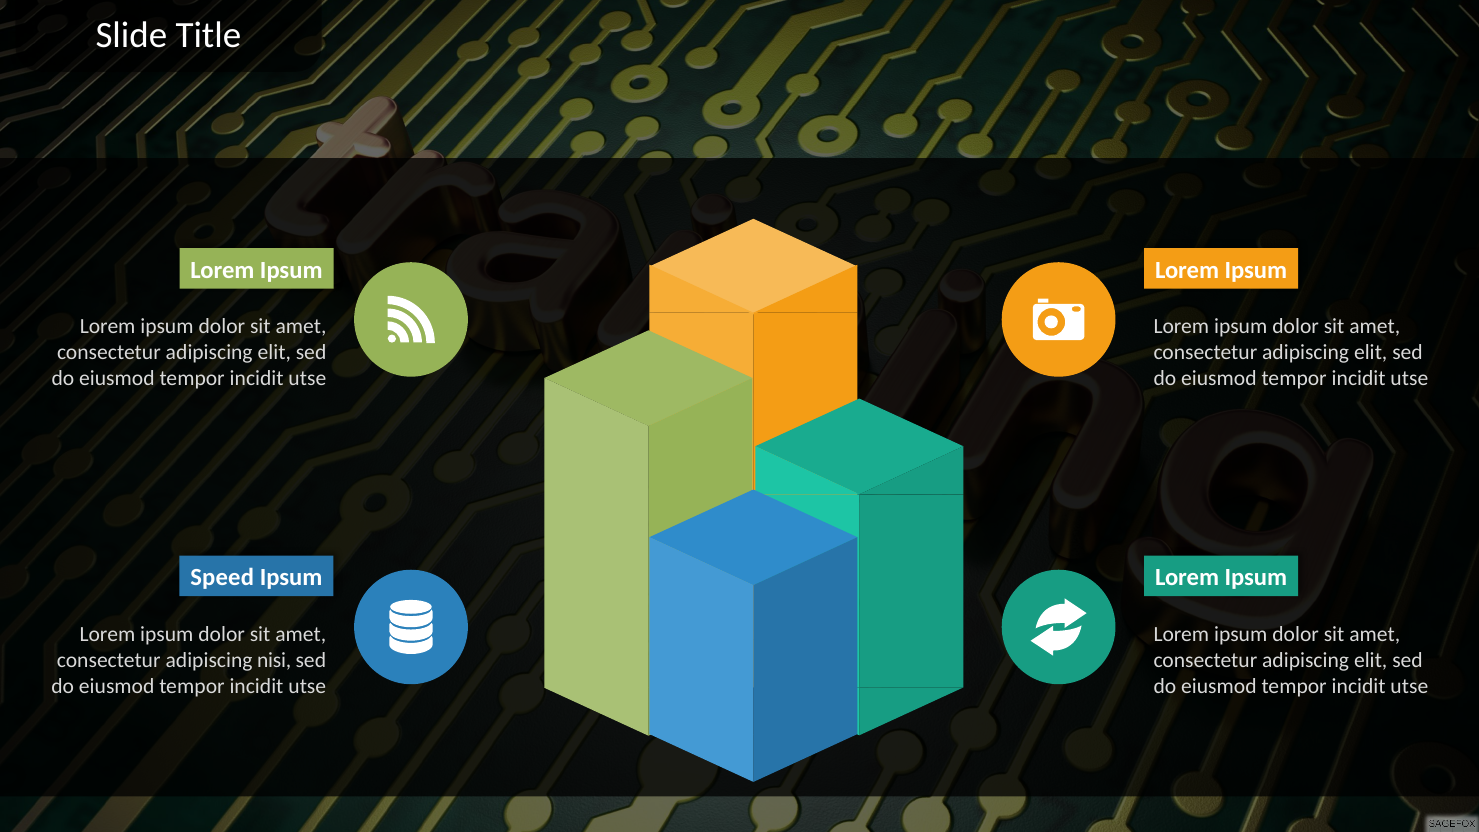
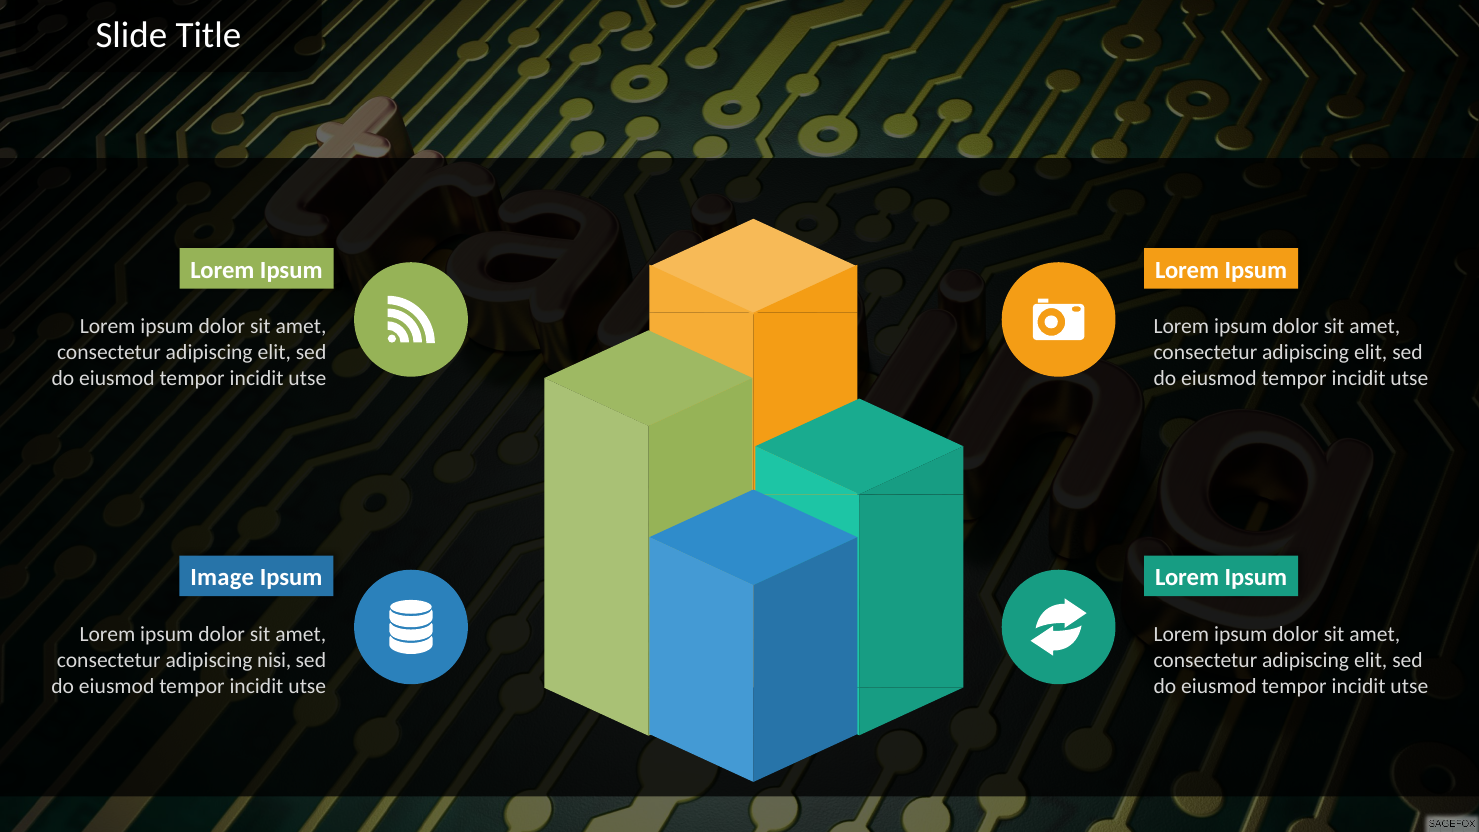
Speed: Speed -> Image (222, 578)
